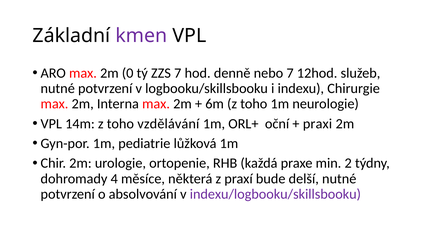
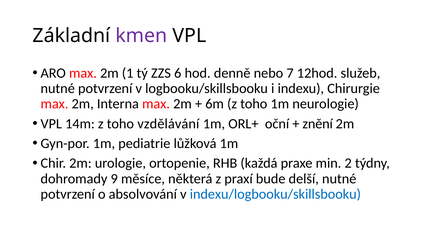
0: 0 -> 1 (128, 73)
ZZS 7: 7 -> 6 (178, 73)
praxi: praxi -> znění (318, 124)
4: 4 -> 9 (114, 179)
indexu/logbooku/skillsbooku colour: purple -> blue (275, 194)
